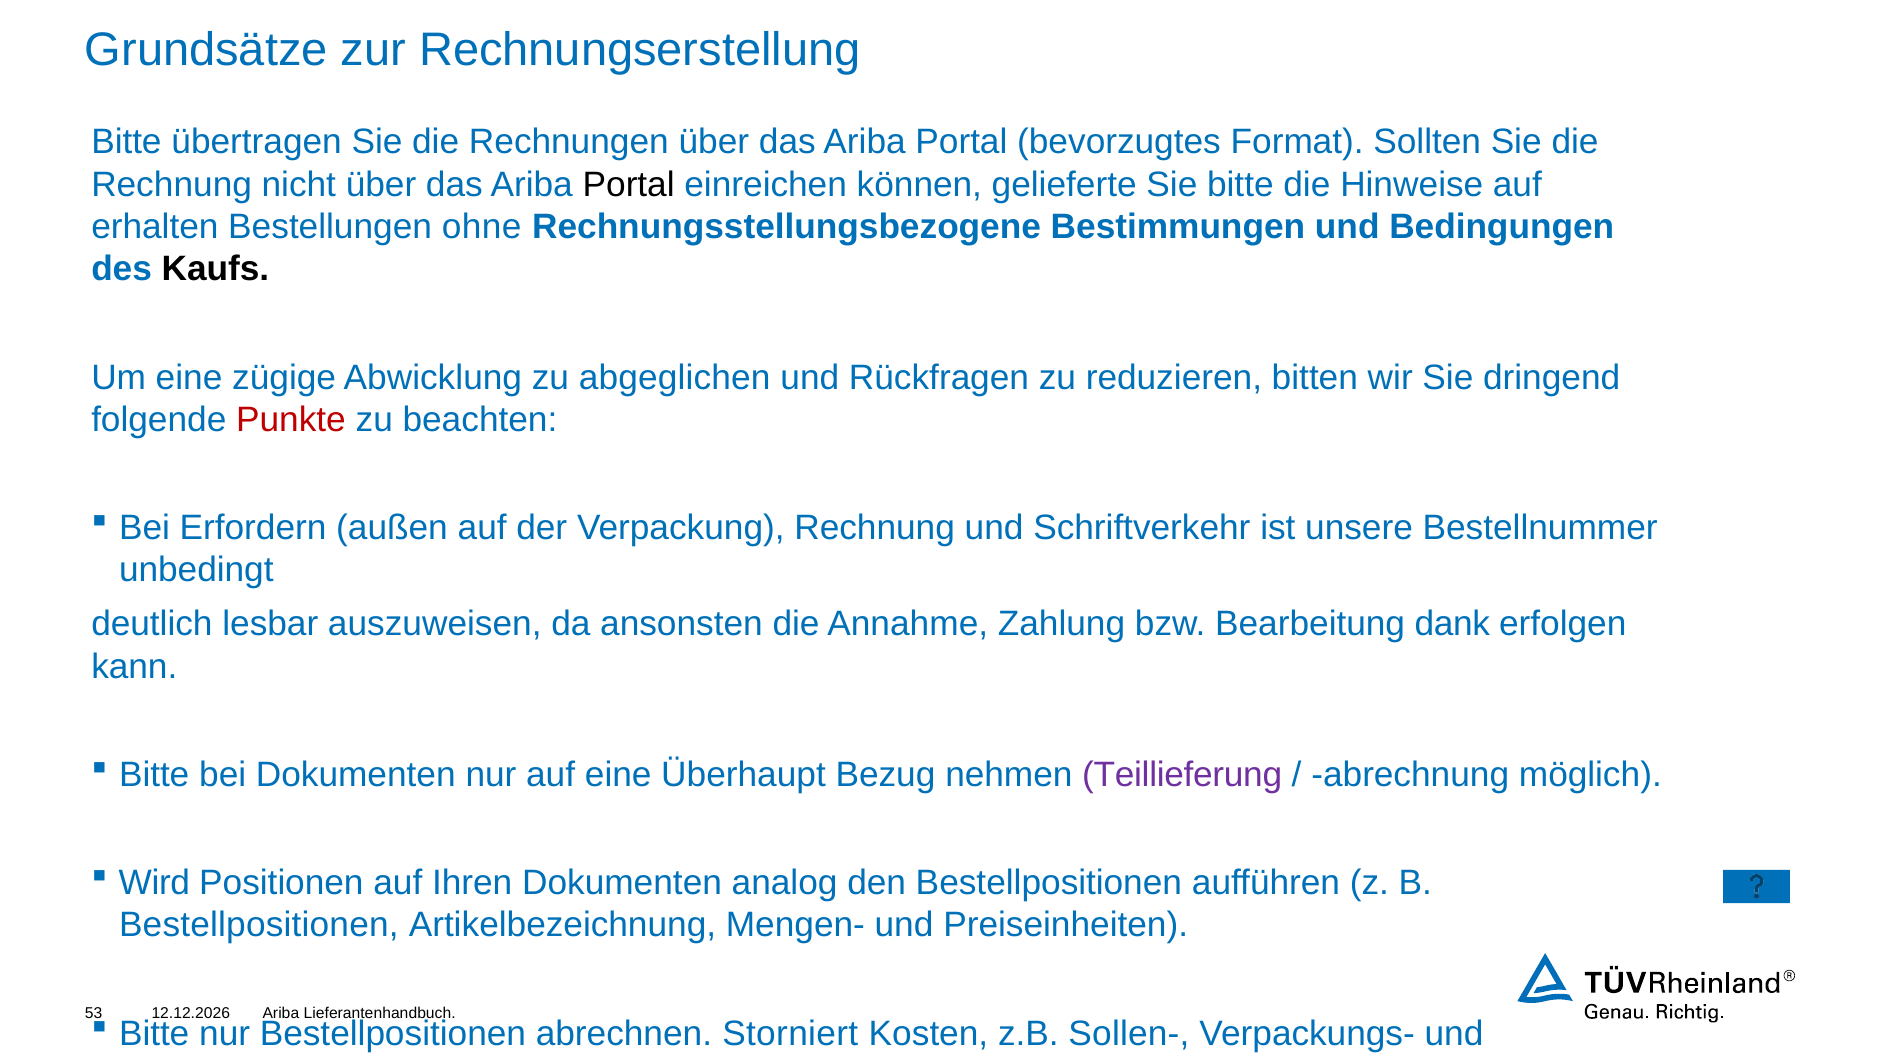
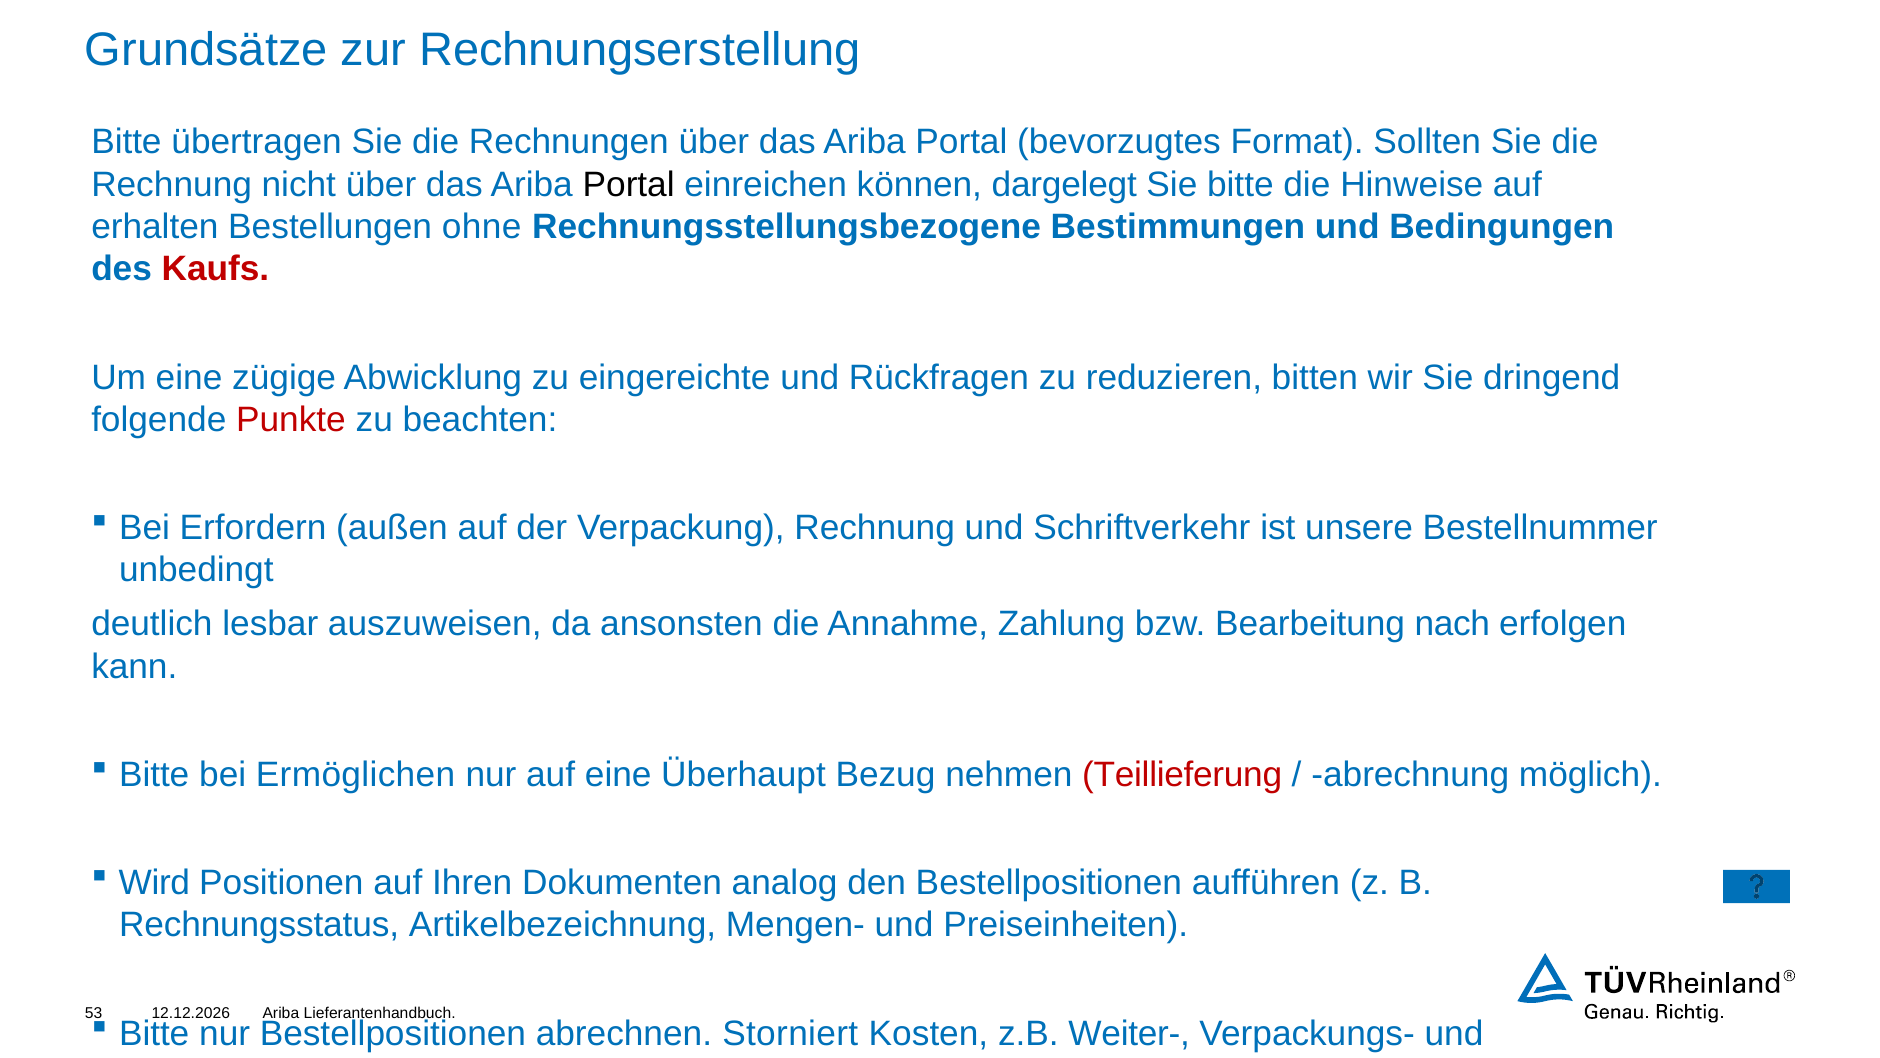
gelieferte: gelieferte -> dargelegt (1064, 185)
Kaufs colour: black -> red (215, 269)
abgeglichen: abgeglichen -> eingereichte (675, 377)
Bearbeitung dank: dank -> nach (1452, 624)
bei Dokumenten: Dokumenten -> Ermöglichen (356, 775)
Teillieferung colour: purple -> red (1182, 775)
Bestellpositionen: Bestellpositionen -> Rechnungsstatus (259, 925)
Sollen-: Sollen- -> Weiter- (1129, 1033)
